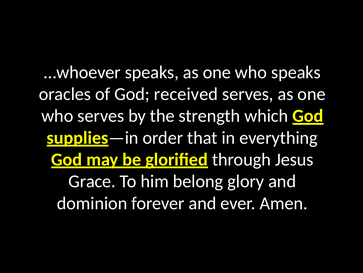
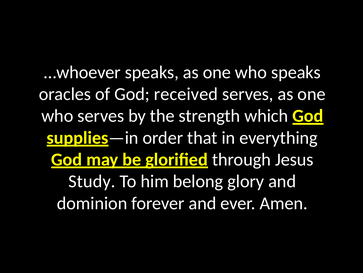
Grace: Grace -> Study (92, 181)
